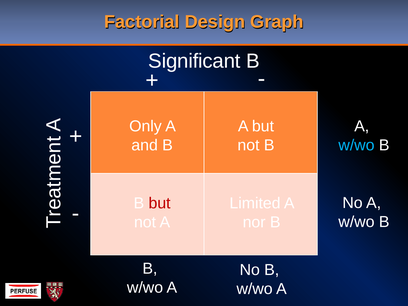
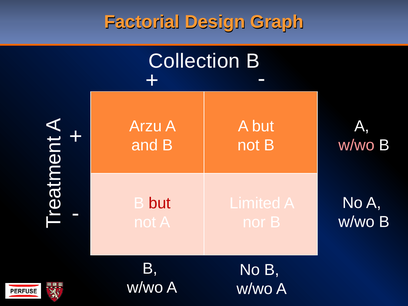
Significant: Significant -> Collection (194, 61)
Only: Only -> Arzu (145, 126)
w/wo colour: light blue -> pink (356, 145)
